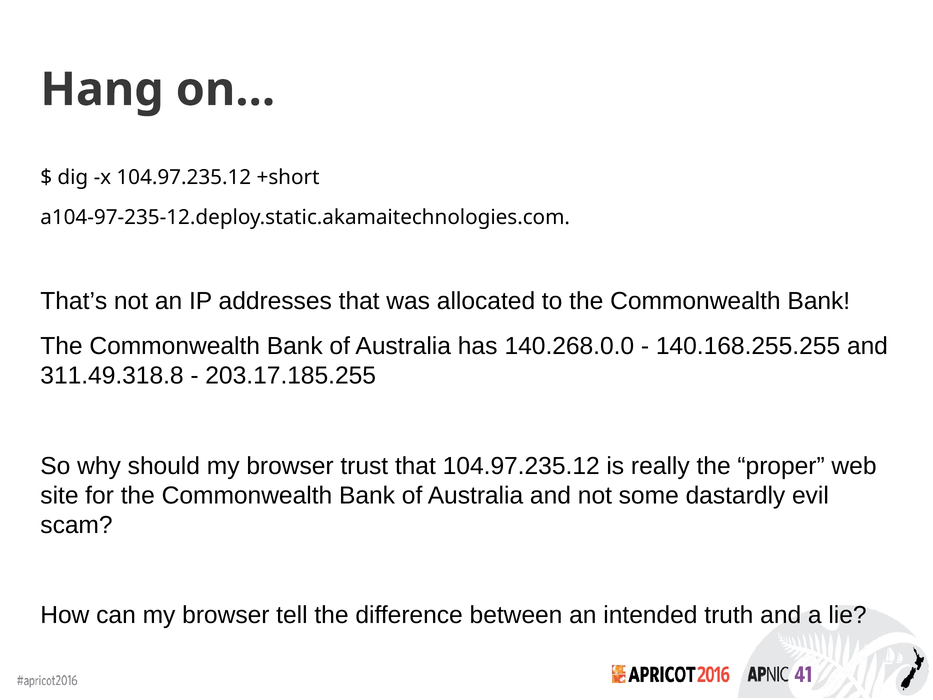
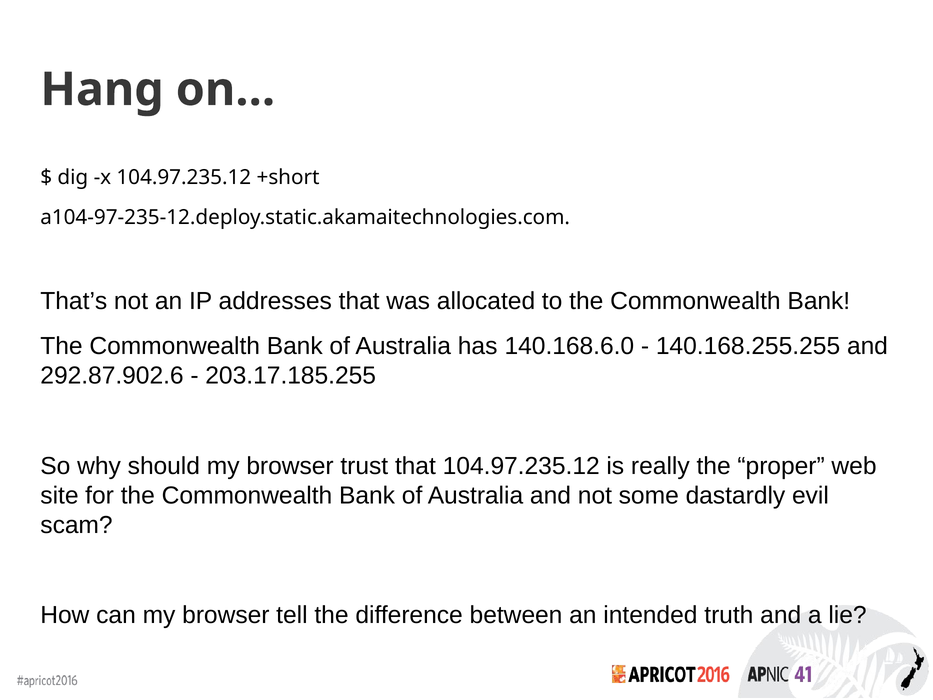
140.268.0.0: 140.268.0.0 -> 140.168.6.0 (569, 346)
311.49.318.8: 311.49.318.8 -> 292.87.902.6 (112, 376)
